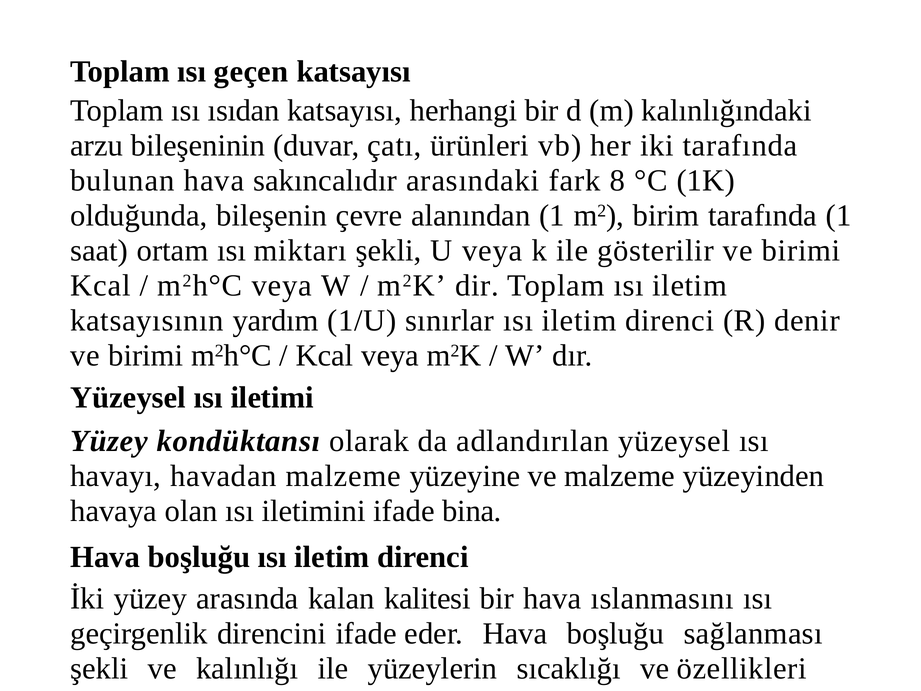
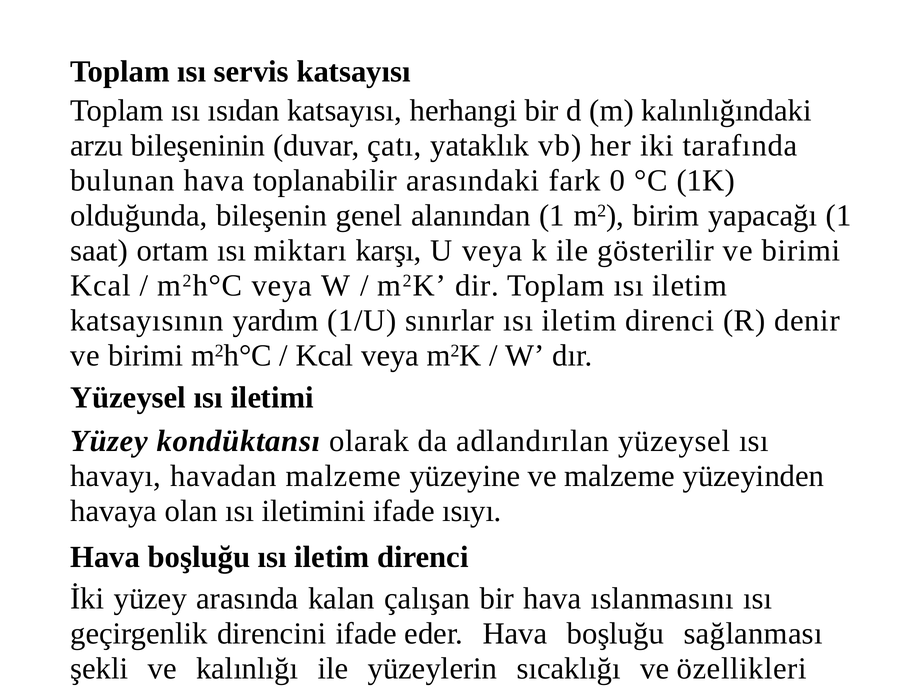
geçen: geçen -> servis (251, 72)
ürünleri: ürünleri -> yataklık (480, 146)
sakıncalıdır: sakıncalıdır -> toplanabilir (325, 181)
8: 8 -> 0 (618, 181)
çevre: çevre -> genel (369, 216)
birim tarafında: tarafında -> yapacağı (763, 216)
miktarı şekli: şekli -> karşı (389, 251)
bina: bina -> ısıyı (472, 511)
kalitesi: kalitesi -> çalışan (427, 598)
